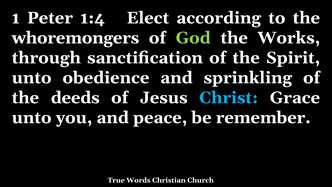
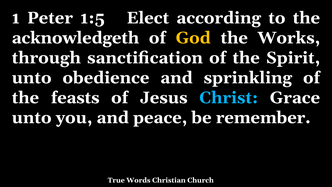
1:4: 1:4 -> 1:5 (92, 18)
whoremongers: whoremongers -> acknowledgeth (75, 38)
God colour: light green -> yellow (193, 38)
deeds: deeds -> feasts (75, 98)
